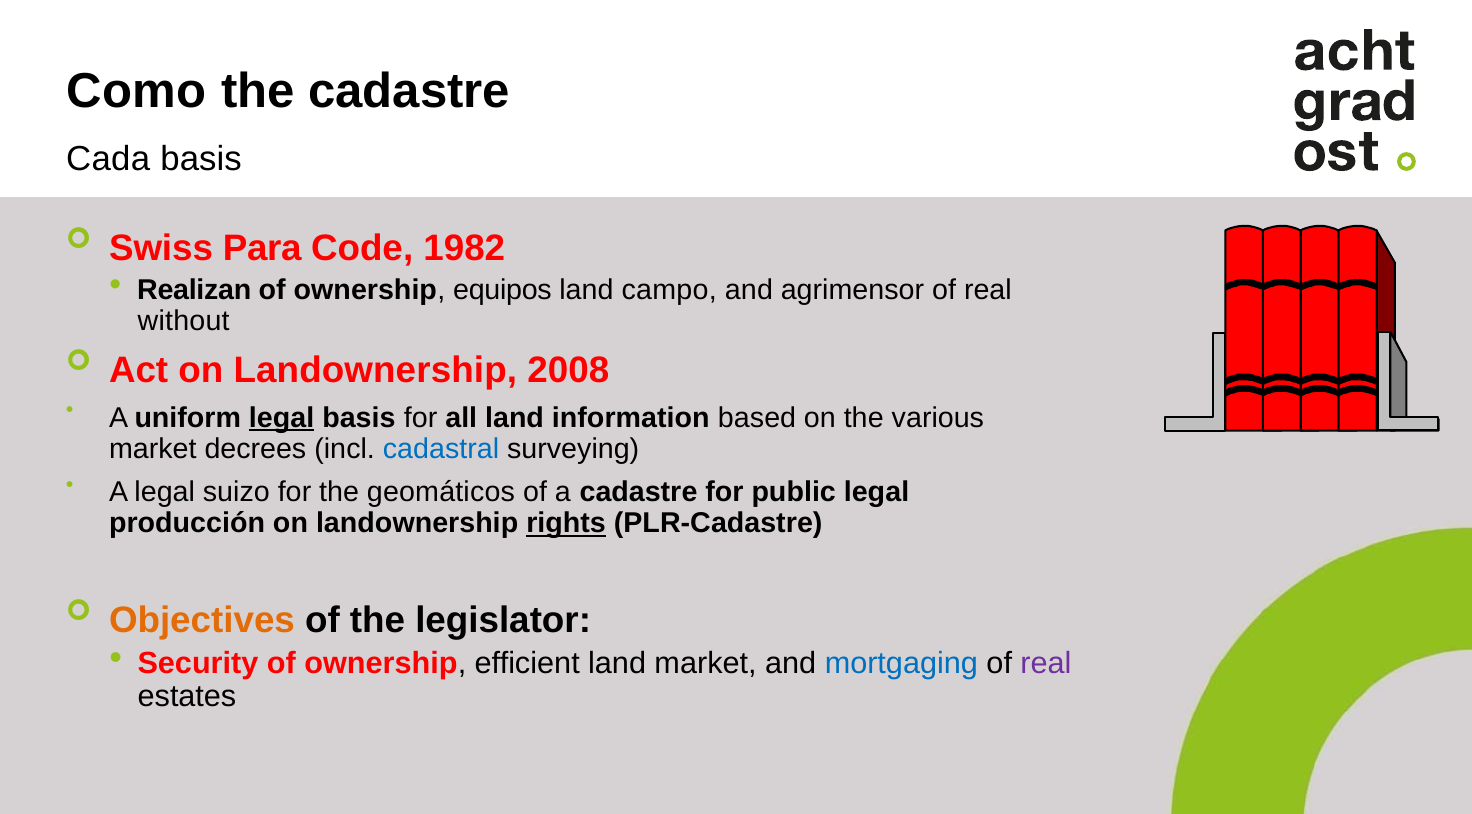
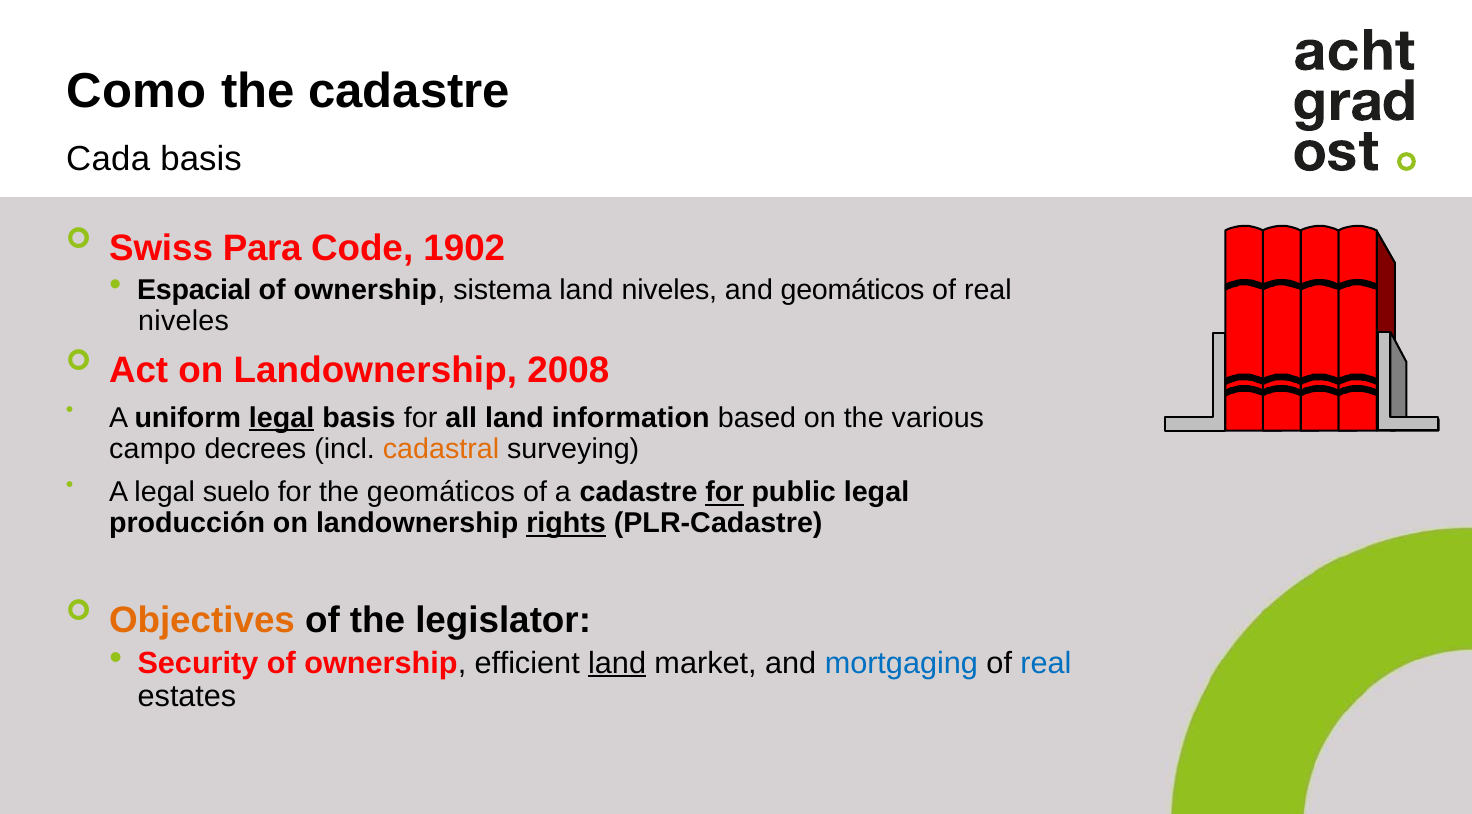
1982: 1982 -> 1902 (464, 249)
Realizan: Realizan -> Espacial (194, 290)
equipos: equipos -> sistema (502, 290)
land campo: campo -> niveles (669, 290)
and agrimensor: agrimensor -> geomáticos (853, 290)
without: without -> niveles (184, 321)
market: market -> campo (153, 449)
cadastral colour: blue -> orange (441, 449)
suizo: suizo -> suelo (236, 493)
for underline: none -> present (724, 493)
land underline: none -> present (617, 663)
real colour: purple -> blue (1046, 663)
